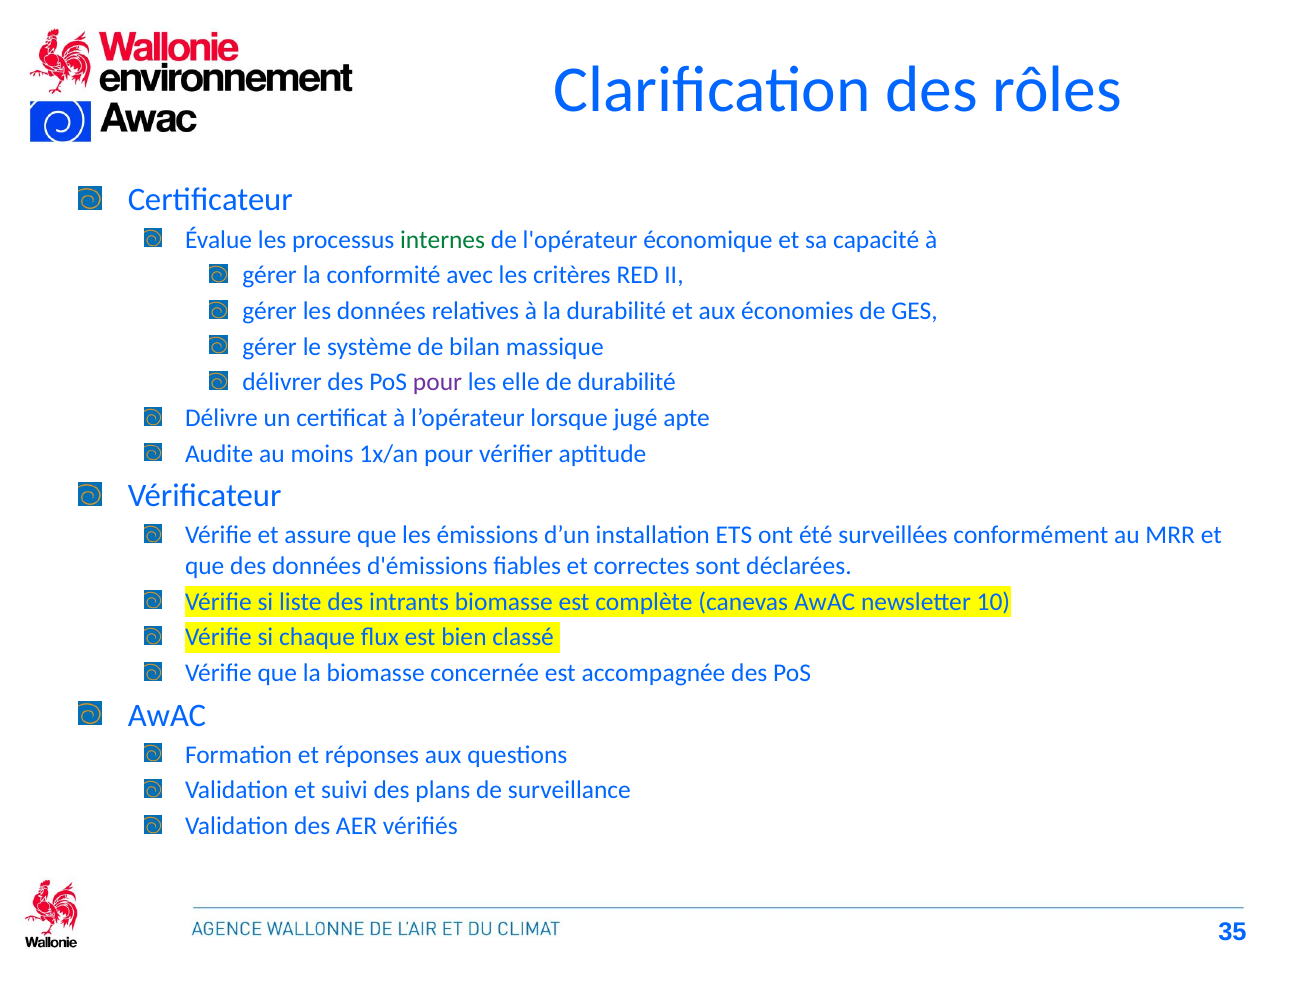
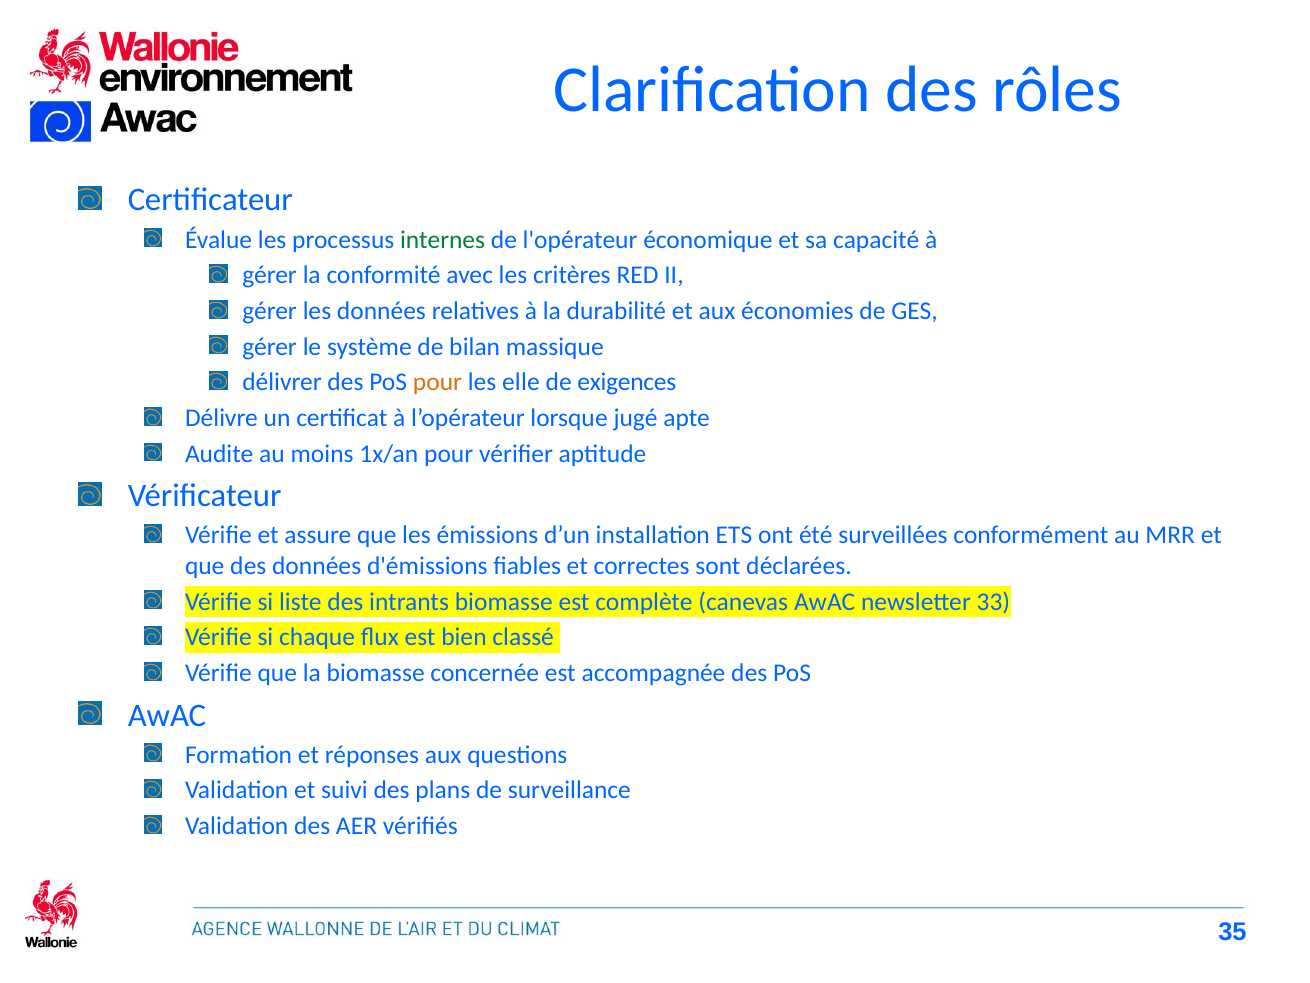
pour colour: purple -> orange (437, 382)
de durabilité: durabilité -> exigences (627, 382)
10: 10 -> 33 (993, 601)
